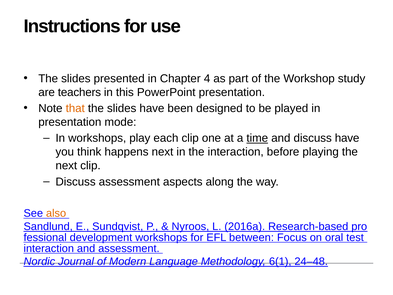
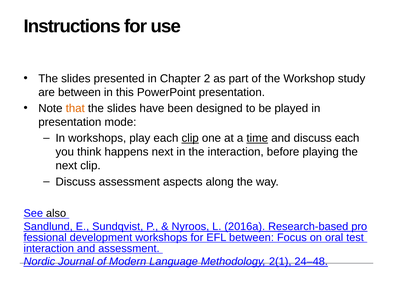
4: 4 -> 2 (207, 78)
are teachers: teachers -> between (79, 92)
clip underline: none -> present (190, 138)
discuss have: have -> each (347, 138)
also colour: orange -> black (56, 213)
6(1: 6(1 -> 2(1 (280, 261)
